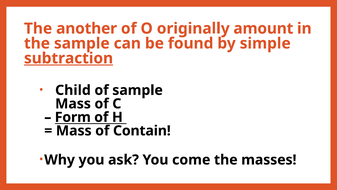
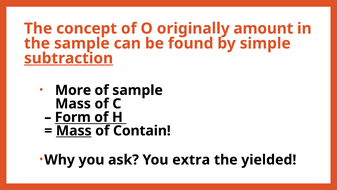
another: another -> concept (87, 28)
Child: Child -> More (73, 90)
Mass underline: none -> present (74, 130)
come: come -> extra (191, 159)
masses: masses -> yielded (269, 159)
